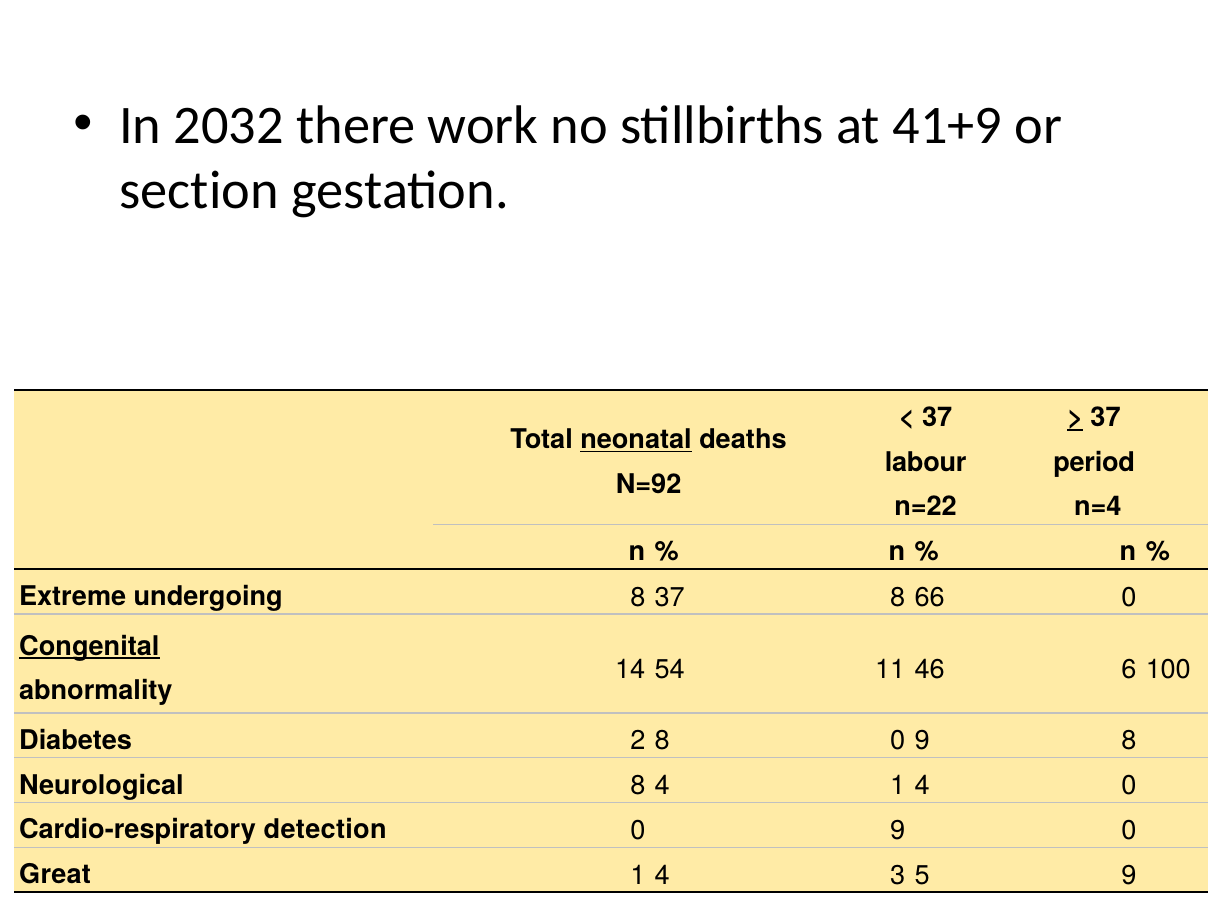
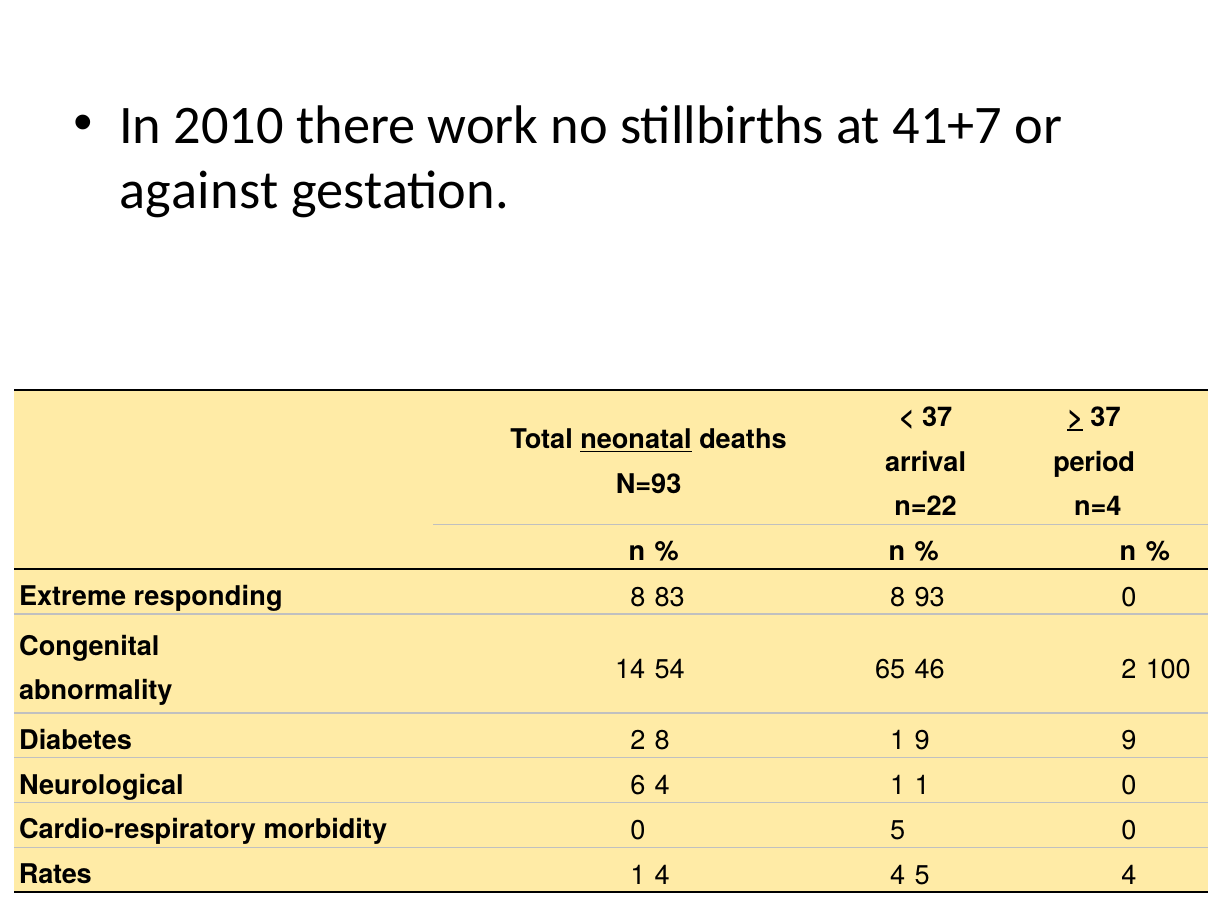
2032: 2032 -> 2010 (229, 126)
41+9: 41+9 -> 41+7 (947, 126)
section: section -> against (199, 191)
labour: labour -> arrival (926, 462)
N=92: N=92 -> N=93 (649, 485)
undergoing: undergoing -> responding (208, 597)
8 37: 37 -> 83 (670, 597)
66: 66 -> 93 (930, 597)
Congenital underline: present -> none (89, 646)
11: 11 -> 65 (890, 669)
46 6: 6 -> 2 (1129, 669)
8 0: 0 -> 1 (898, 741)
9 8: 8 -> 9 (1129, 741)
Neurological 8: 8 -> 6 (638, 786)
4 1 4: 4 -> 1 (922, 786)
detection: detection -> morbidity (325, 830)
9: 9 -> 5 (898, 831)
Great: Great -> Rates (55, 875)
4 3: 3 -> 4 (898, 876)
5 9: 9 -> 4 (1129, 876)
